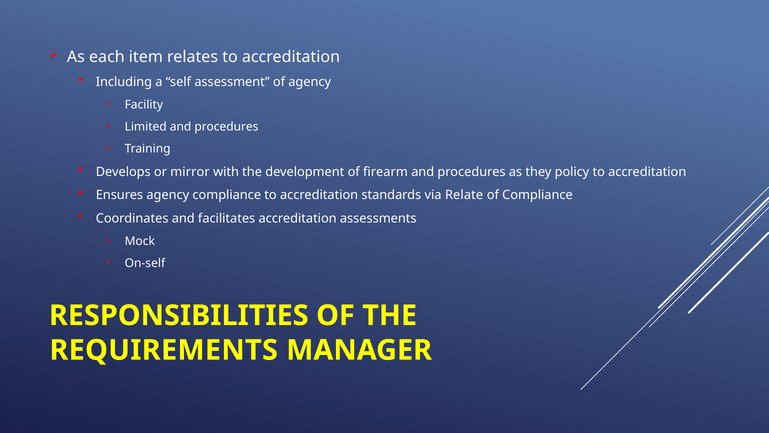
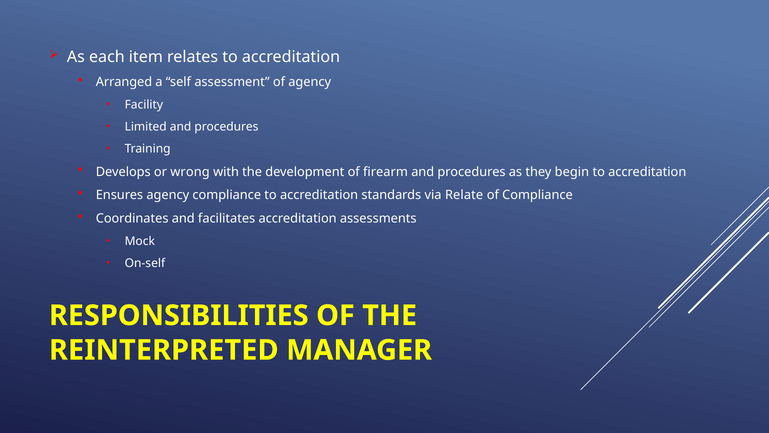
Including: Including -> Arranged (124, 82)
mirror: mirror -> wrong (190, 172)
policy: policy -> begin (572, 172)
REQUIREMENTS: REQUIREMENTS -> REINTERPRETED (164, 350)
